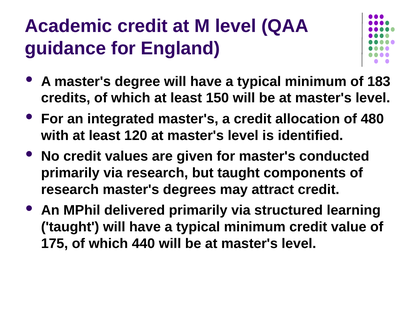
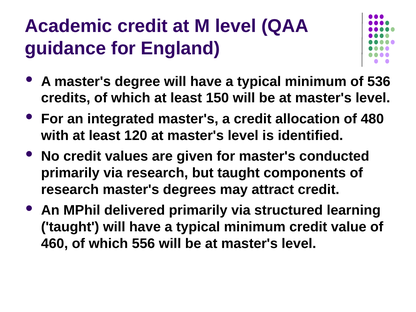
183: 183 -> 536 (379, 81)
175: 175 -> 460 (55, 244)
440: 440 -> 556 (143, 244)
